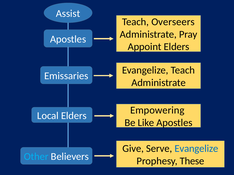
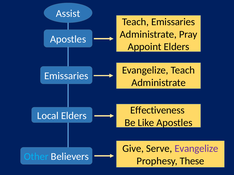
Teach Overseers: Overseers -> Emissaries (173, 22)
Empowering: Empowering -> Effectiveness (157, 110)
Evangelize colour: blue -> purple (196, 149)
